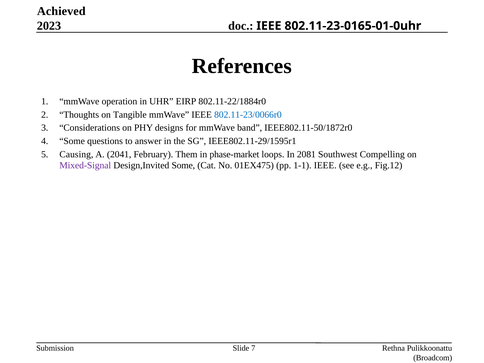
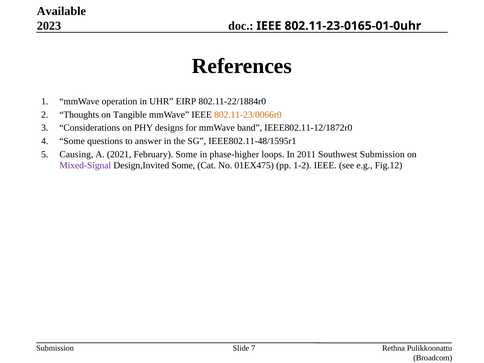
Achieved: Achieved -> Available (61, 11)
802.11-23/0066r0 colour: blue -> orange (248, 115)
IEEE802.11-50/1872r0: IEEE802.11-50/1872r0 -> IEEE802.11-12/1872r0 (308, 128)
IEEE802.11-29/1595r1: IEEE802.11-29/1595r1 -> IEEE802.11-48/1595r1 (252, 141)
2041: 2041 -> 2021 (119, 154)
February Them: Them -> Some (186, 154)
phase-market: phase-market -> phase-higher (234, 154)
2081: 2081 -> 2011 (306, 154)
Southwest Compelling: Compelling -> Submission (382, 154)
1-1: 1-1 -> 1-2 (302, 166)
